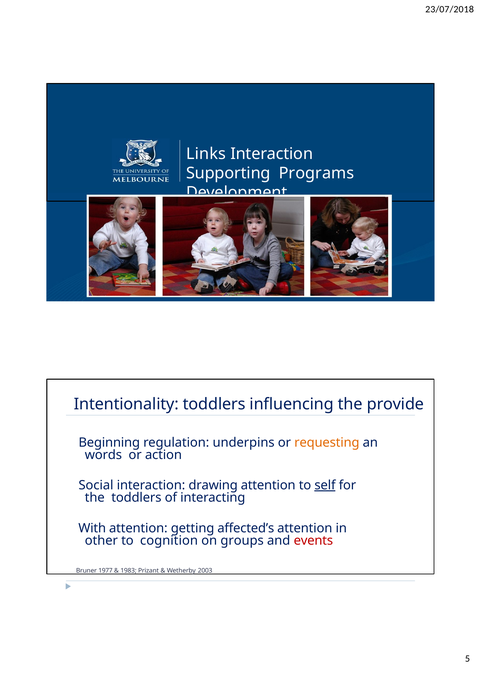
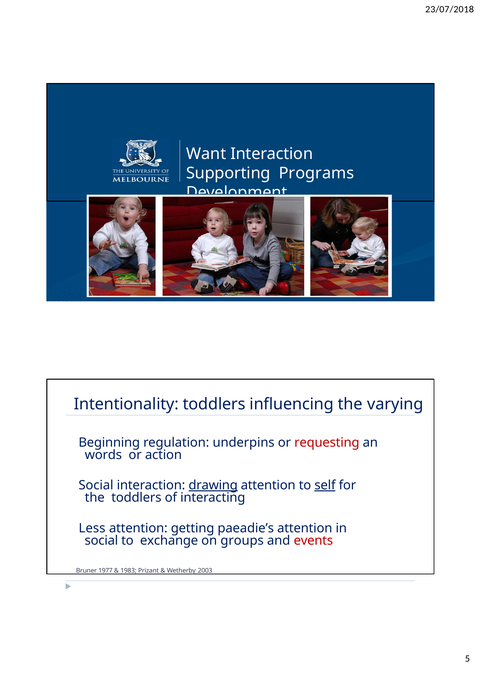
Links: Links -> Want (206, 154)
provide: provide -> varying (395, 404)
requesting colour: orange -> red (327, 443)
drawing underline: none -> present (213, 486)
With: With -> Less (92, 529)
affected’s: affected’s -> paeadie’s (246, 529)
other: other -> social (101, 541)
cognition: cognition -> exchange (169, 541)
